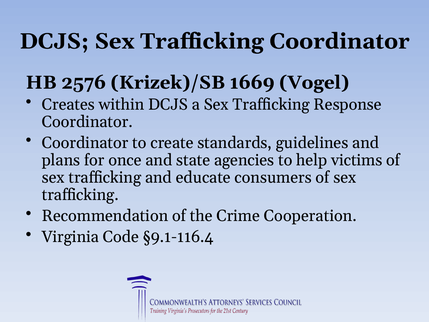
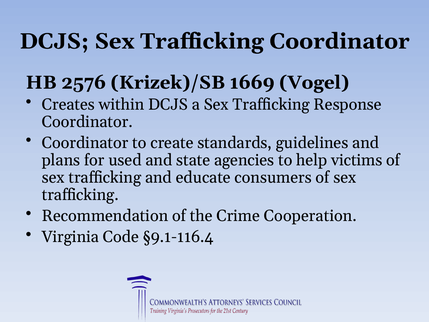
once: once -> used (125, 160)
